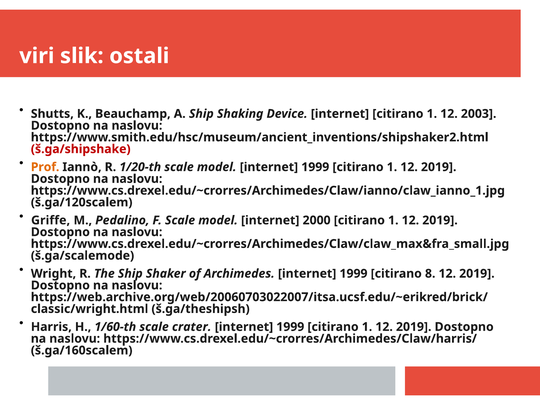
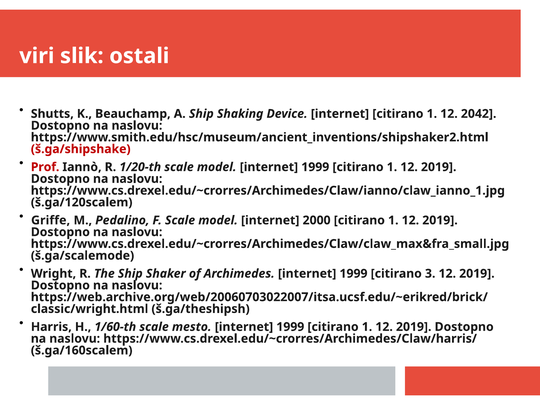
2003: 2003 -> 2042 (479, 114)
Prof colour: orange -> red (45, 167)
8: 8 -> 3 (430, 274)
crater: crater -> mesto (192, 327)
